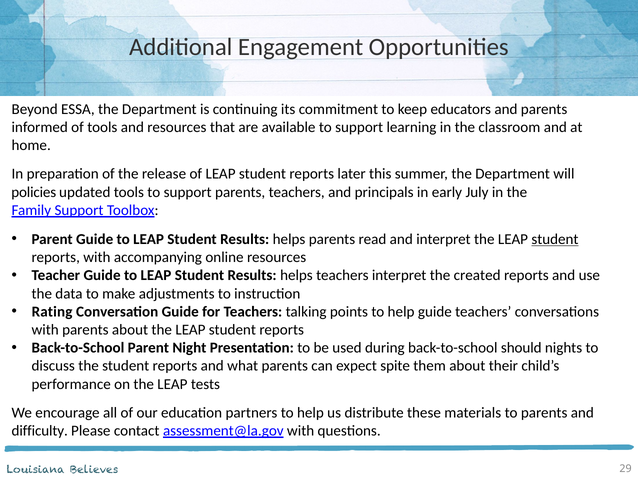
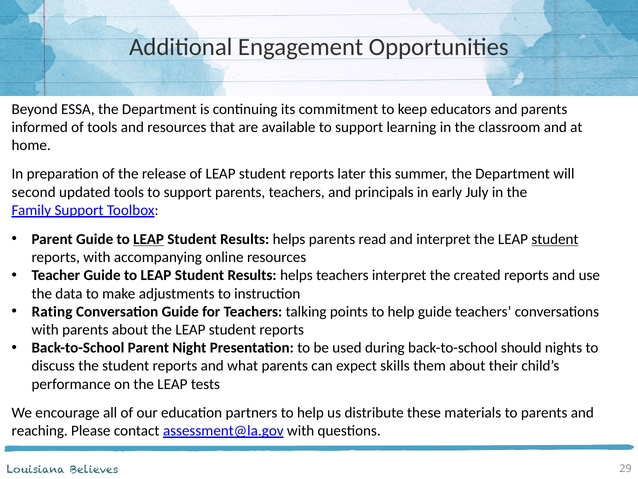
policies: policies -> second (34, 192)
LEAP underline: none -> present (149, 239)
spite: spite -> skills (395, 366)
difficulty: difficulty -> reaching (40, 431)
